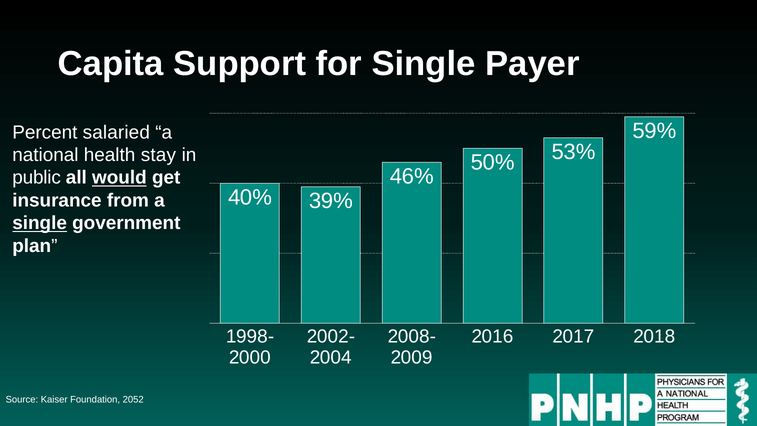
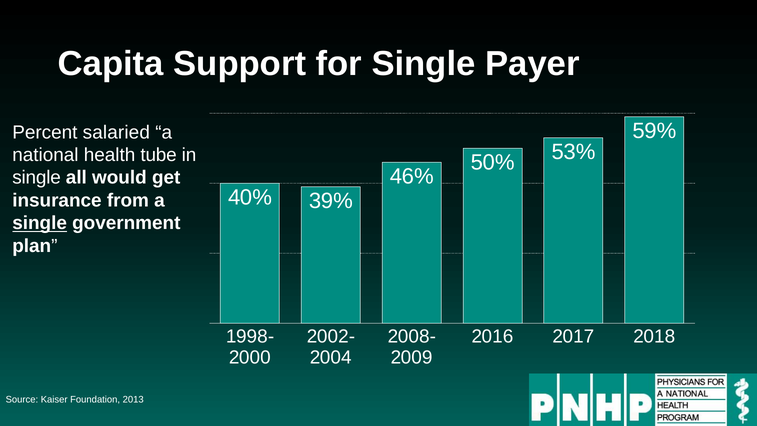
stay: stay -> tube (159, 155)
public: public -> single (37, 178)
would underline: present -> none (119, 178)
2052: 2052 -> 2013 (133, 400)
